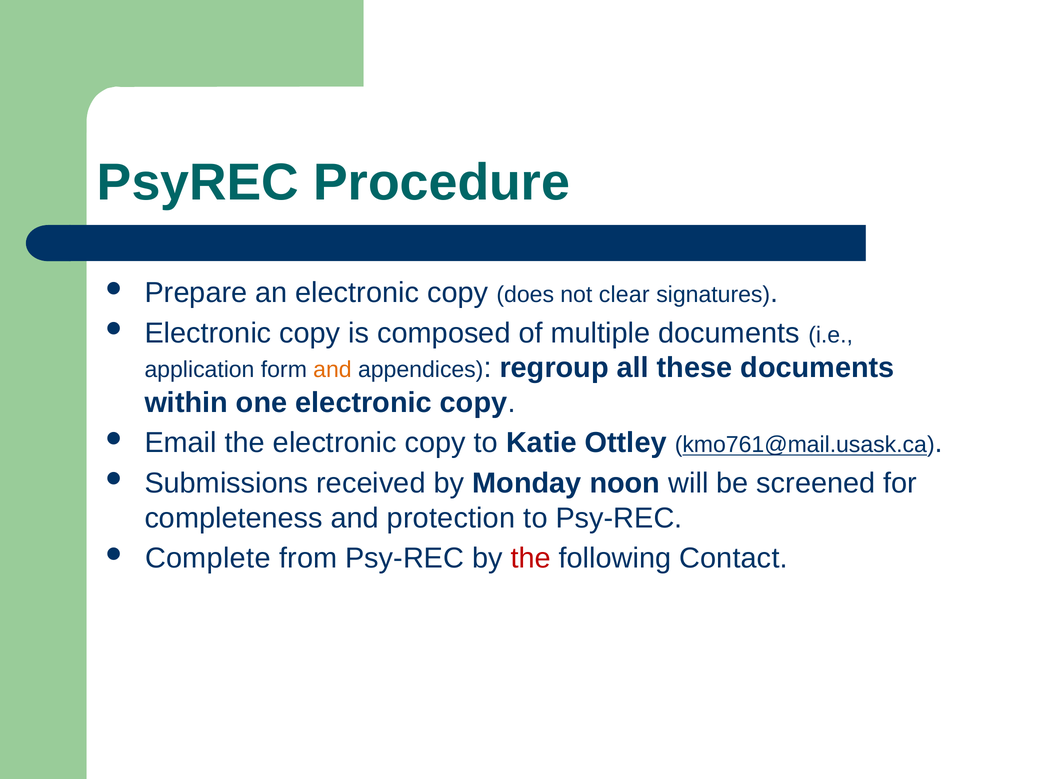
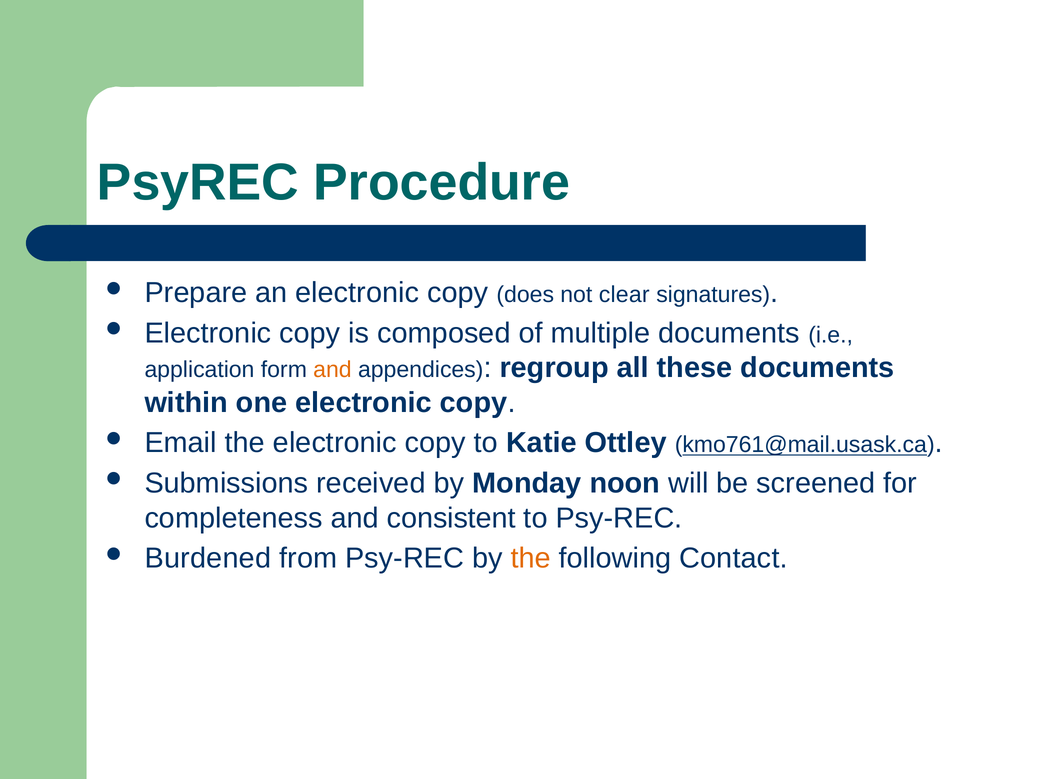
protection: protection -> consistent (451, 518)
Complete: Complete -> Burdened (208, 559)
the colour: red -> orange (531, 559)
